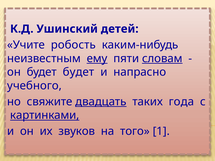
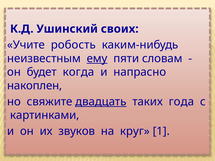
детей: детей -> своих (120, 29)
словам underline: present -> none (162, 59)
будет будет: будет -> когда (79, 72)
учебного: учебного -> накоплен (35, 86)
картинками underline: present -> none (45, 115)
того: того -> круг (135, 131)
